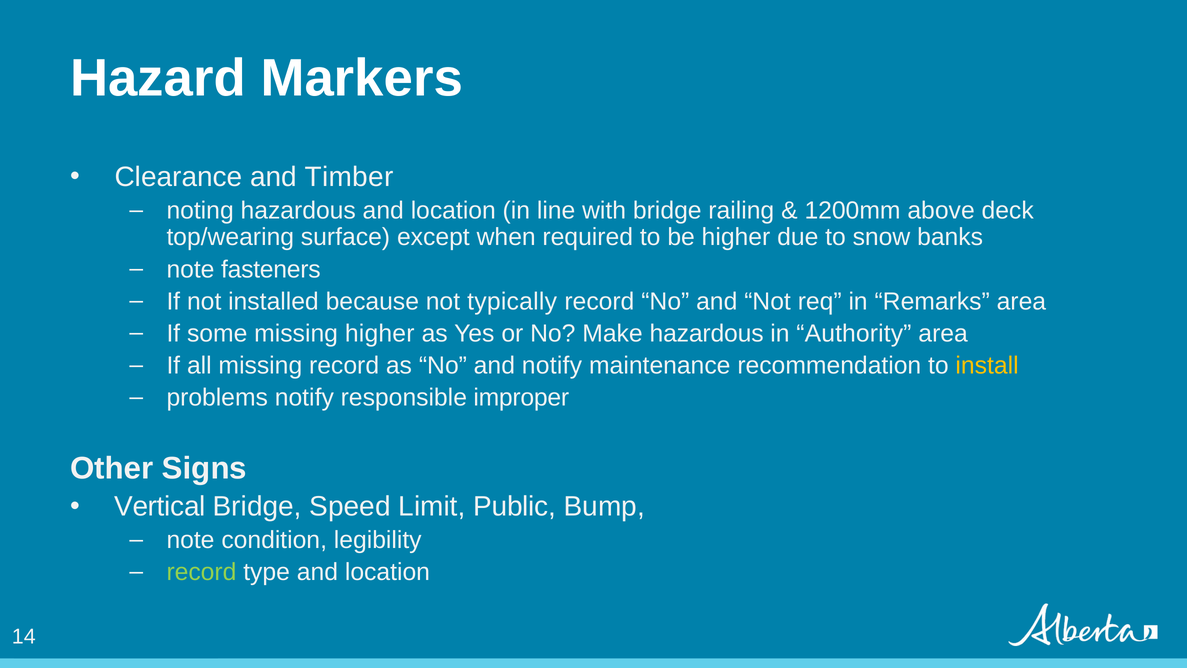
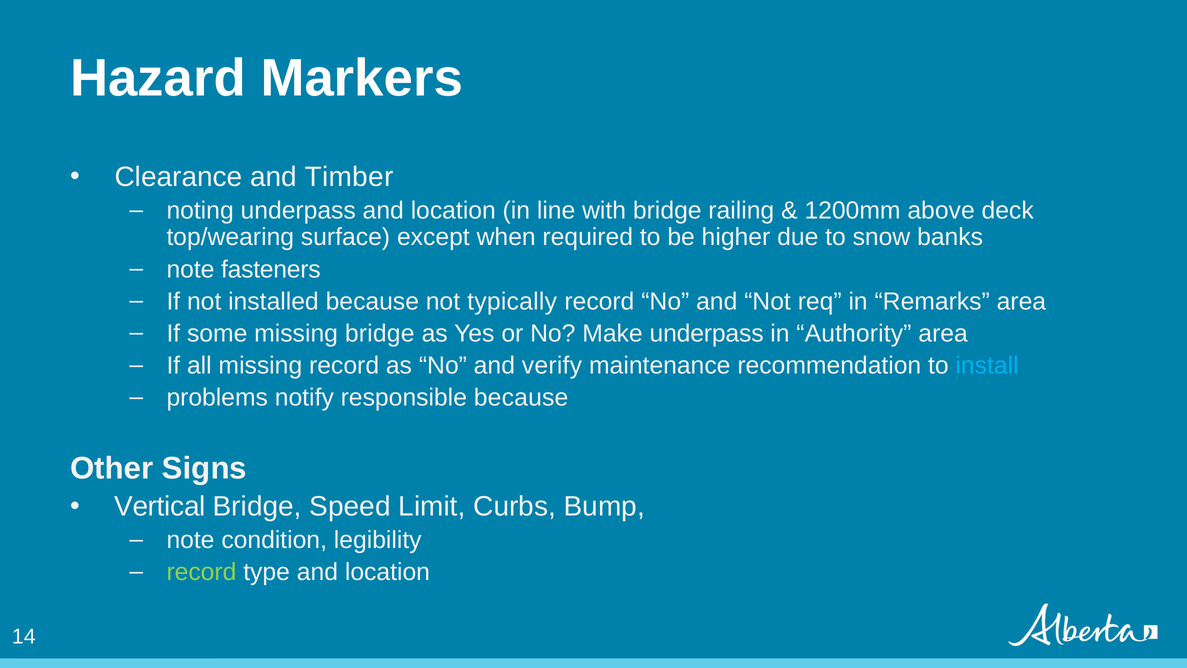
noting hazardous: hazardous -> underpass (298, 211)
missing higher: higher -> bridge (380, 333)
Make hazardous: hazardous -> underpass (707, 333)
and notify: notify -> verify (552, 365)
install colour: yellow -> light blue (987, 365)
responsible improper: improper -> because (521, 397)
Public: Public -> Curbs (515, 506)
